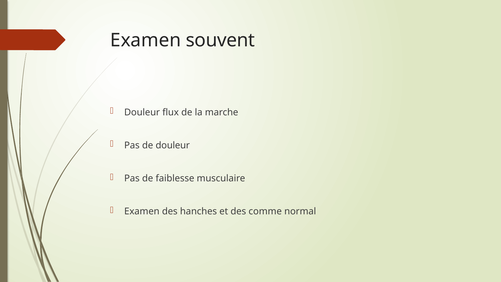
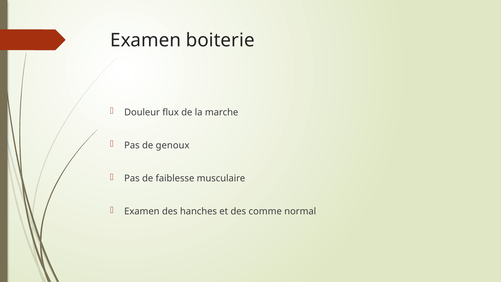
souvent: souvent -> boiterie (220, 40)
de douleur: douleur -> genoux (173, 145)
